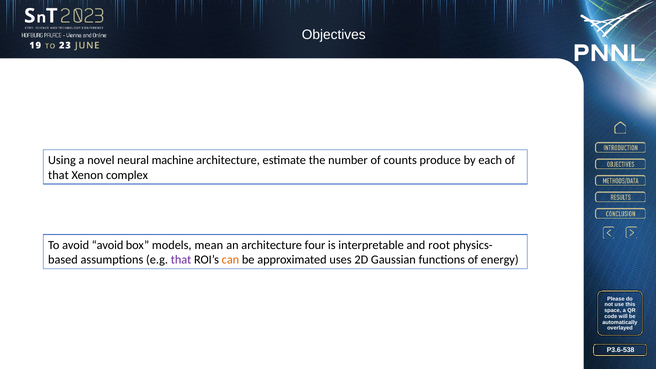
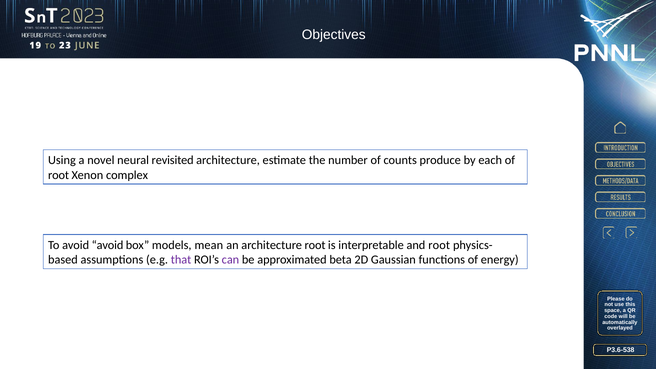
machine: machine -> revisited (173, 160)
that: that -> root (59, 175)
architecture four: four -> root (315, 245)
can colour: orange -> purple (230, 260)
uses: uses -> beta (341, 260)
